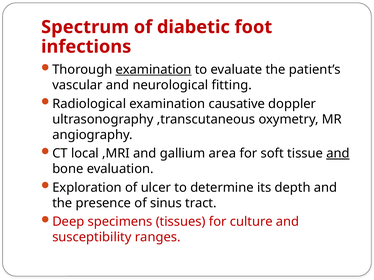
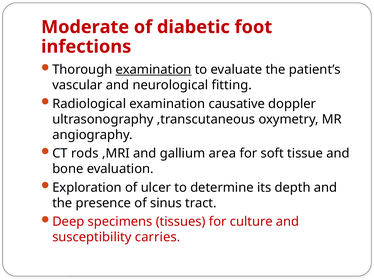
Spectrum: Spectrum -> Moderate (85, 27)
local: local -> rods (85, 154)
and underline: present -> none (338, 154)
ranges: ranges -> carries (158, 238)
